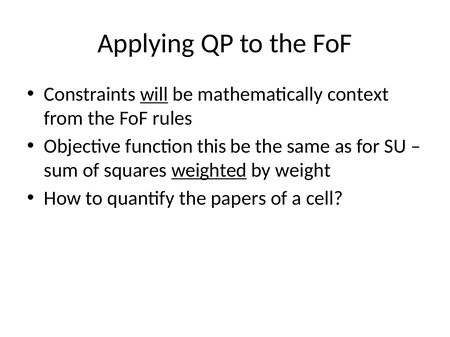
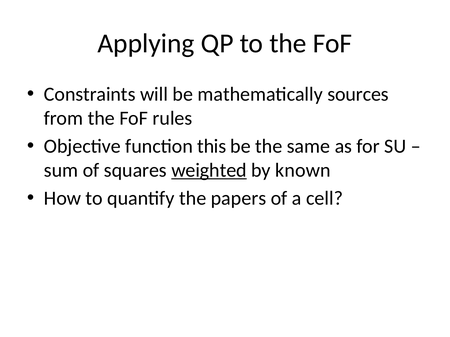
will underline: present -> none (154, 94)
context: context -> sources (358, 94)
weight: weight -> known (303, 170)
